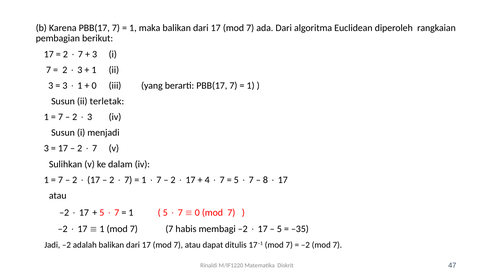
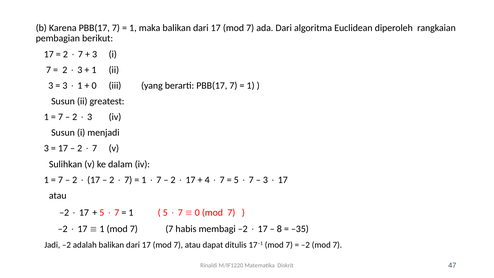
terletak: terletak -> greatest (107, 101)
8: 8 -> 3 (265, 180)
5: 5 -> 8 (279, 229)
